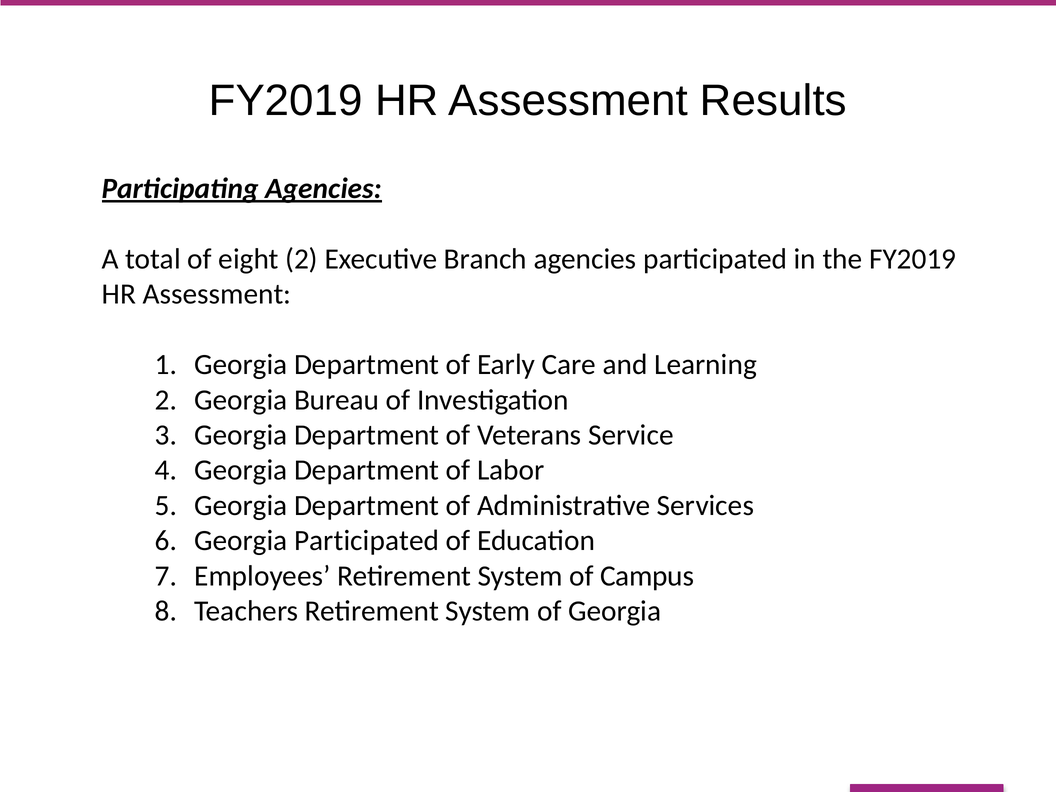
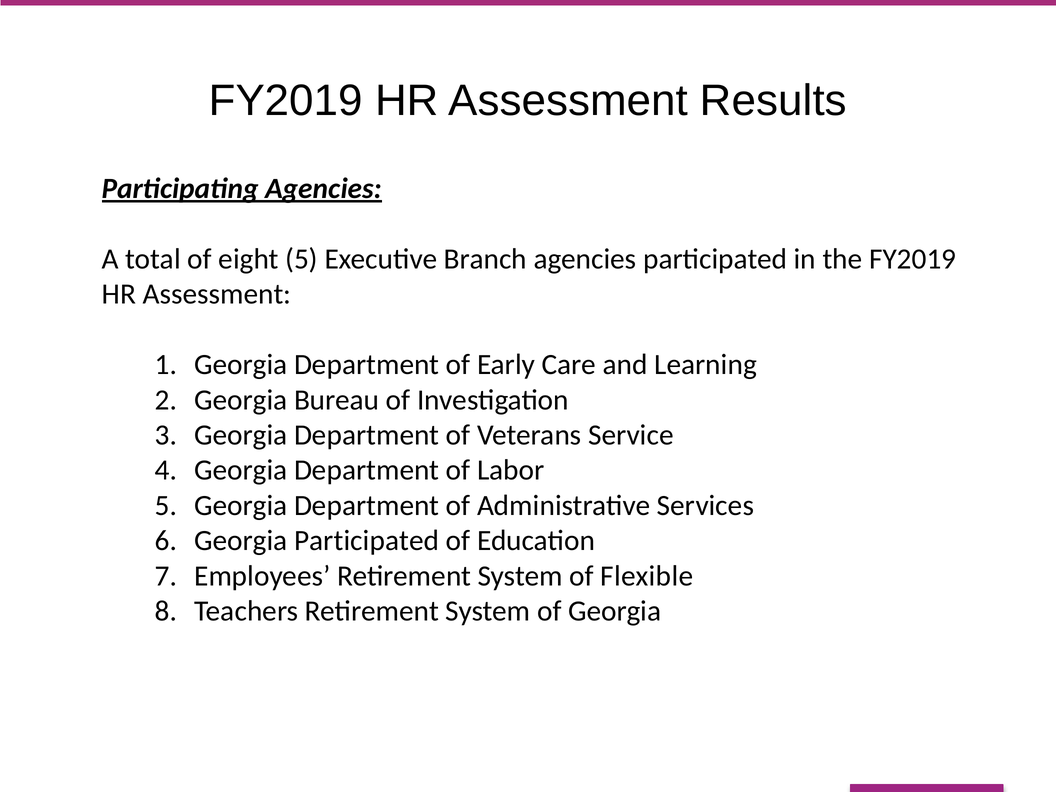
eight 2: 2 -> 5 (302, 259)
Campus: Campus -> Flexible (647, 576)
